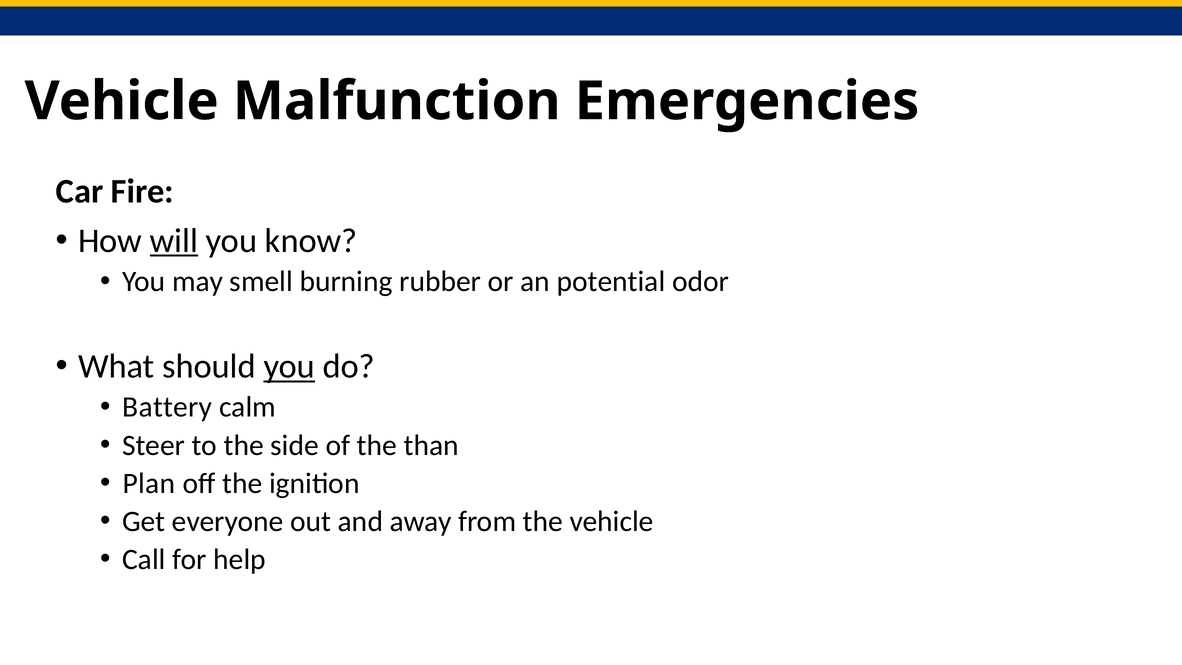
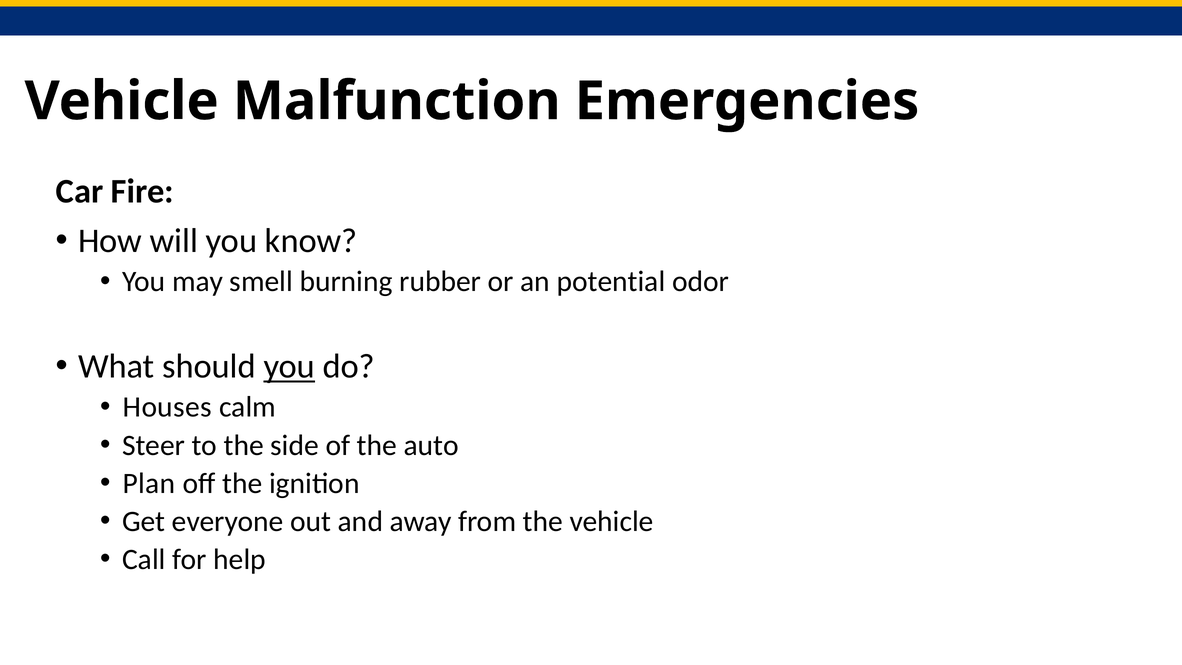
will underline: present -> none (174, 241)
Battery: Battery -> Houses (167, 407)
than: than -> auto (431, 445)
